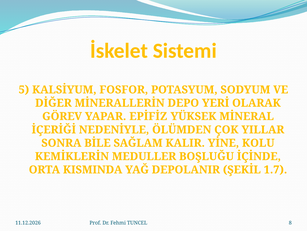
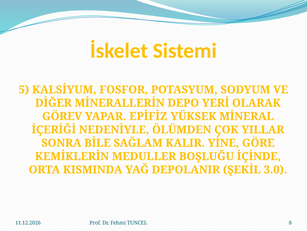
KOLU: KOLU -> GÖRE (258, 143)
1.7: 1.7 -> 3.0 (275, 169)
